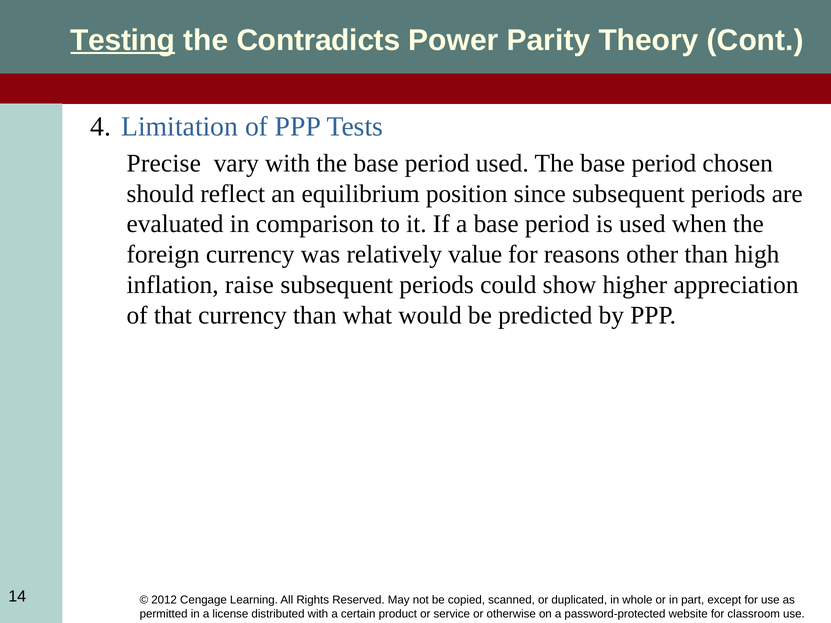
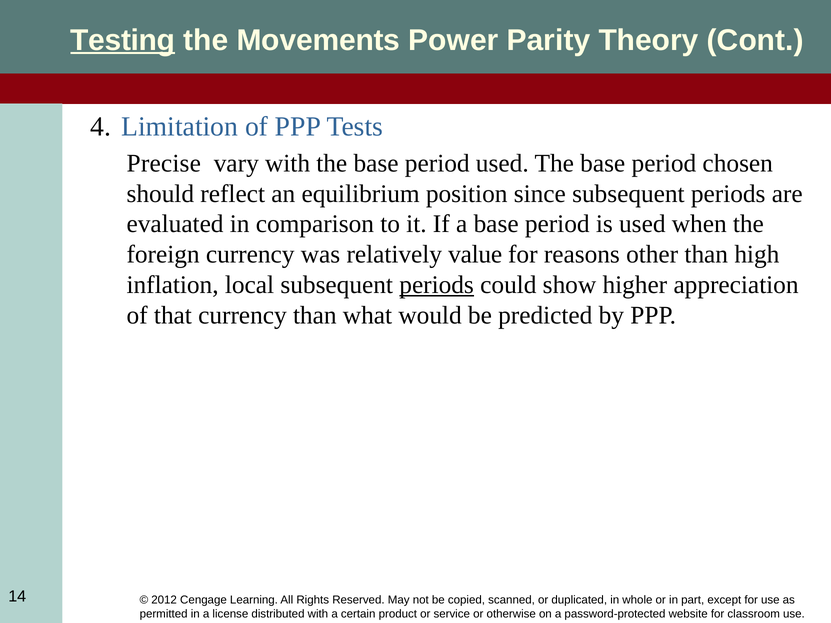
Contradicts: Contradicts -> Movements (318, 40)
raise: raise -> local (250, 285)
periods underline: none -> present (437, 285)
